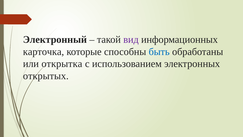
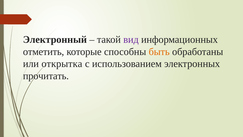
карточка: карточка -> отметить (44, 52)
быть colour: blue -> orange (159, 52)
открытых: открытых -> прочитать (46, 76)
